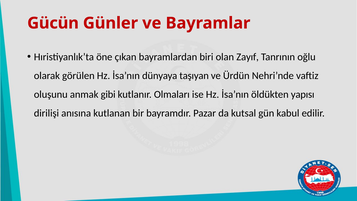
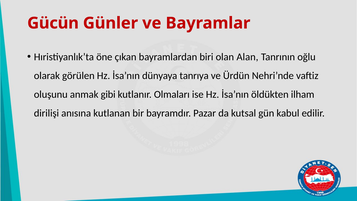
Zayıf: Zayıf -> Alan (247, 57)
taşıyan: taşıyan -> tanrıya (194, 76)
yapısı: yapısı -> ilham (303, 94)
